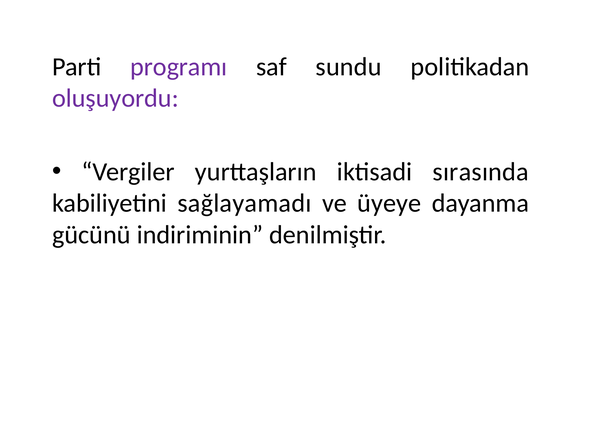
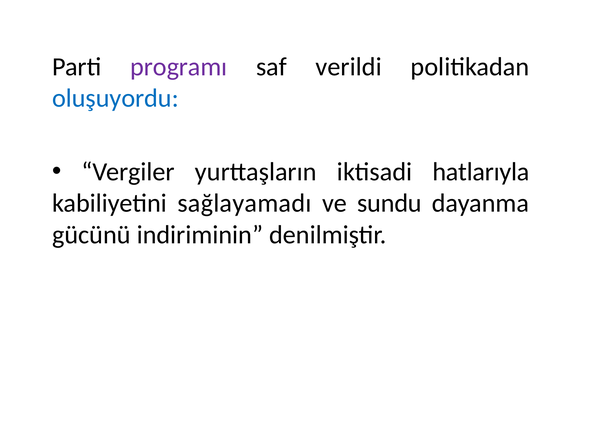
sundu: sundu -> verildi (349, 67)
oluşuyordu colour: purple -> blue (115, 98)
sırasında: sırasında -> hatlarıyla (481, 172)
üyeye: üyeye -> sundu (390, 203)
